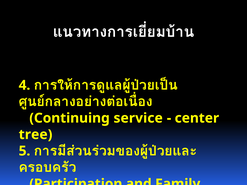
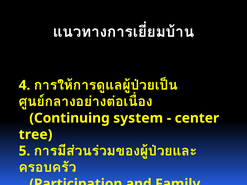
service: service -> system (138, 118)
